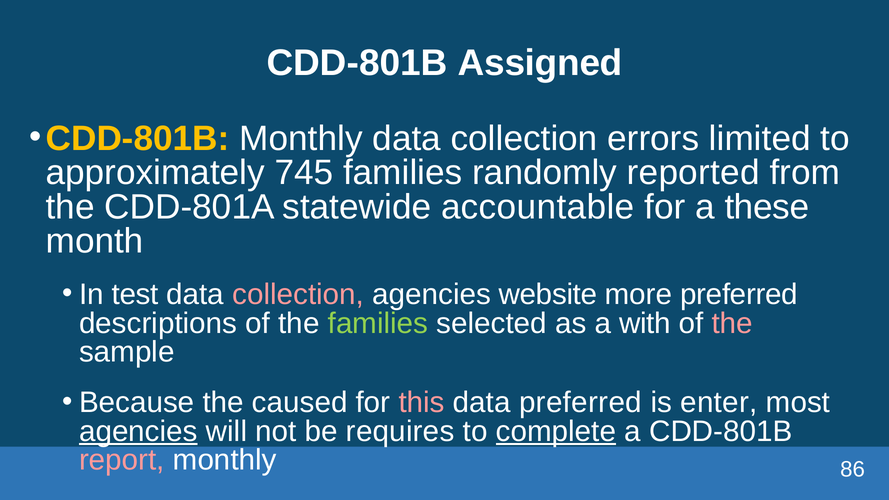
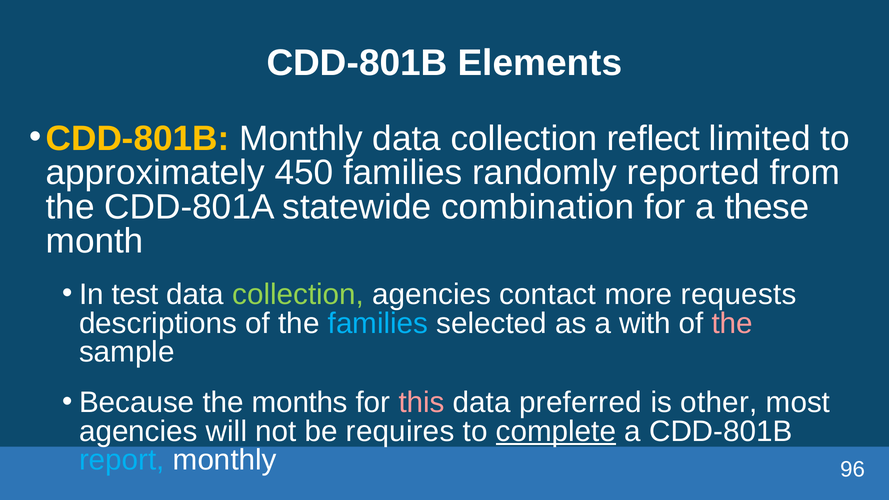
Assigned: Assigned -> Elements (540, 63)
errors: errors -> reflect (653, 139)
745: 745 -> 450 (304, 173)
accountable: accountable -> combination (538, 207)
collection colour: pink -> light green (298, 295)
website: website -> contact (548, 295)
more preferred: preferred -> requests (739, 295)
families colour: light green -> light blue (378, 323)
caused: caused -> months (300, 403)
enter: enter -> other (719, 403)
agencies underline: present -> none (138, 431)
report colour: pink -> light blue (122, 460)
86: 86 -> 96 (853, 469)
